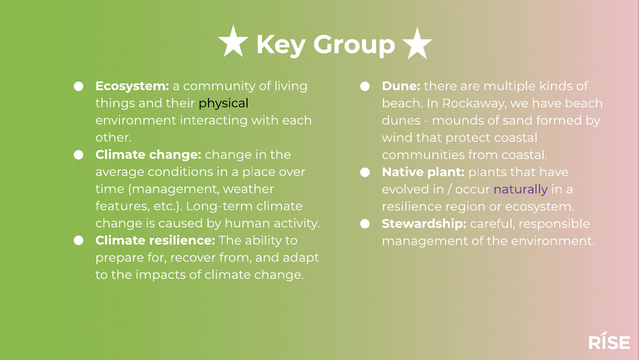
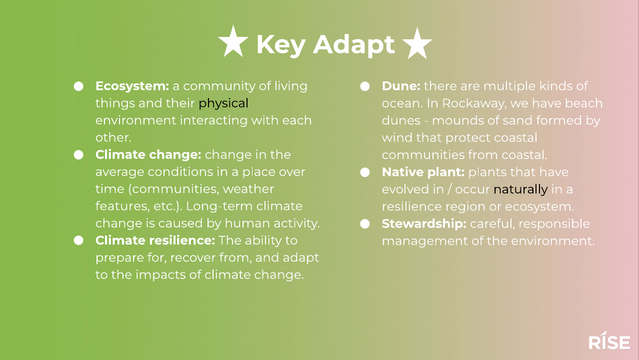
Key Group: Group -> Adapt (354, 45)
beach: beach -> ocean (402, 103)
time management: management -> communities (174, 189)
naturally colour: purple -> black (521, 189)
